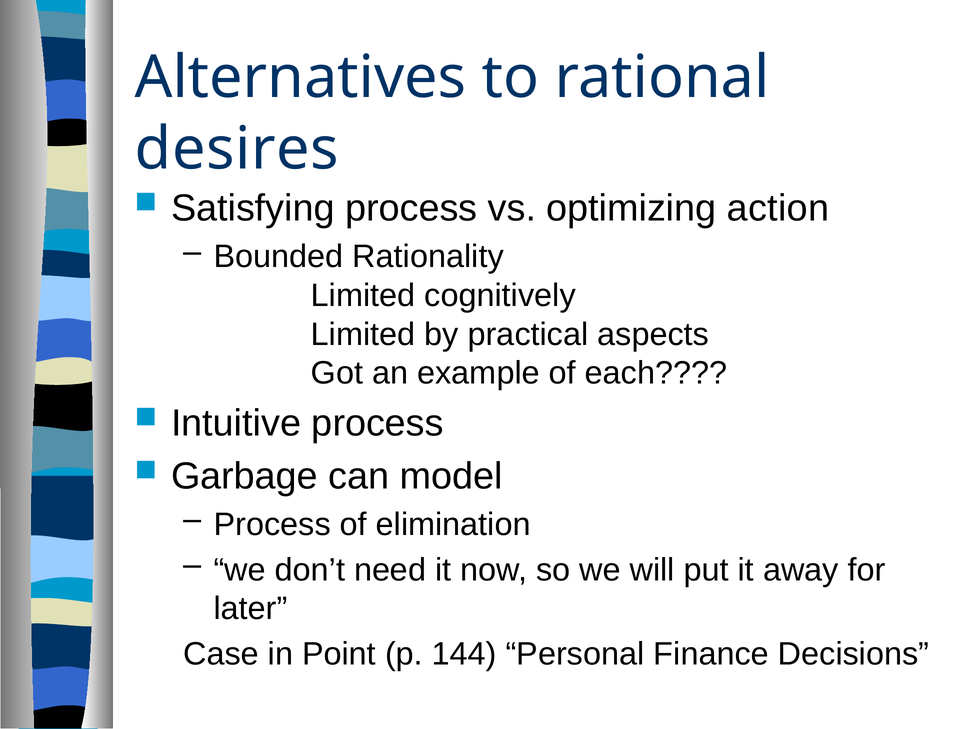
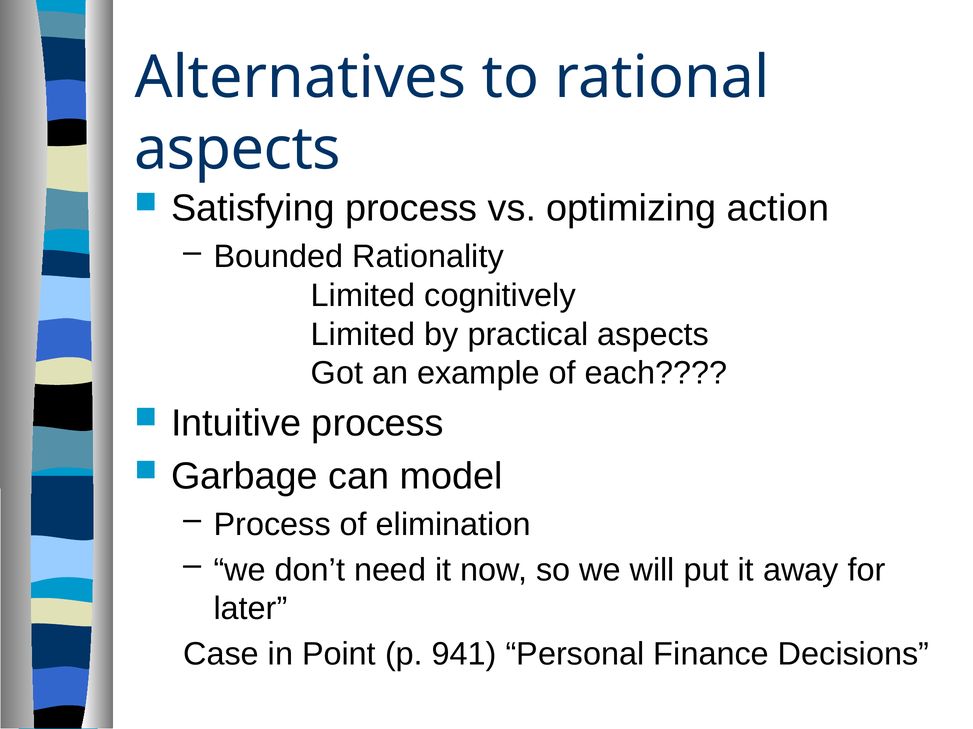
desires: desires -> aspects (238, 149)
144: 144 -> 941 (464, 655)
